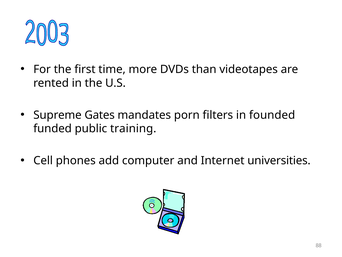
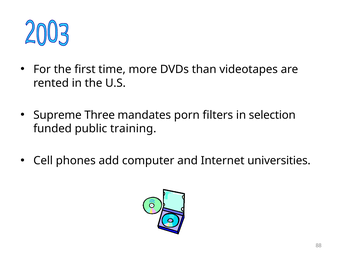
Gates: Gates -> Three (100, 115)
founded: founded -> selection (272, 115)
